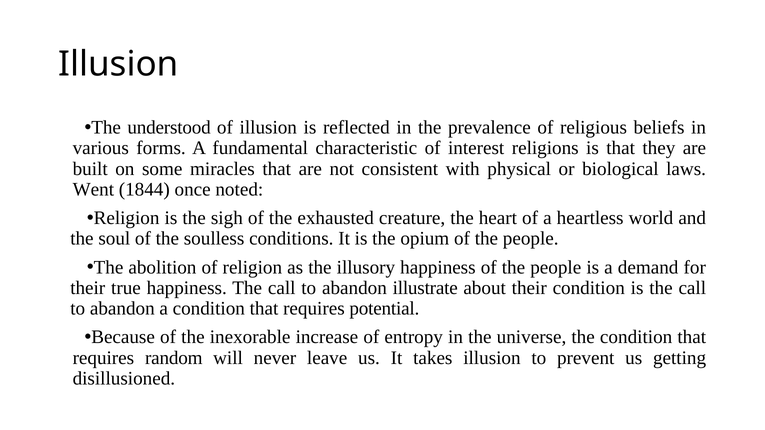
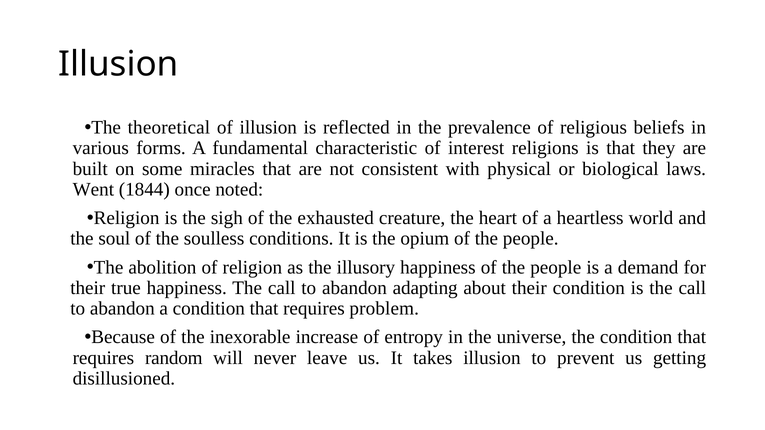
understood: understood -> theoretical (169, 128)
illustrate: illustrate -> adapting (425, 288)
potential: potential -> problem (384, 309)
